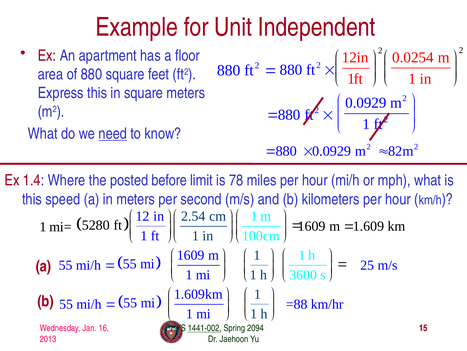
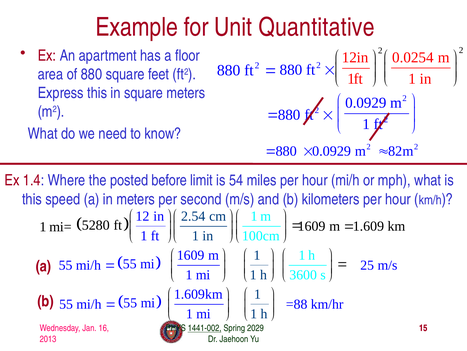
Independent: Independent -> Quantitative (317, 27)
need underline: present -> none (113, 133)
78: 78 -> 54 (236, 180)
2094: 2094 -> 2029 (255, 328)
